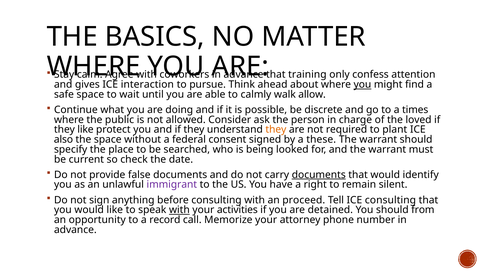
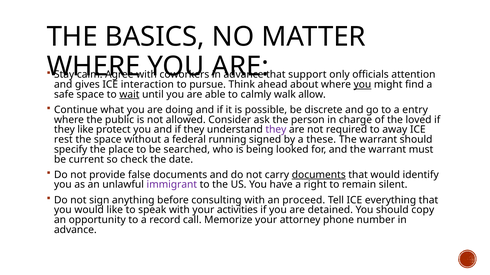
training: training -> support (307, 75)
confess: confess -> officials (371, 75)
wait underline: none -> present (129, 95)
times: times -> entry (415, 110)
they colour: orange -> purple (276, 130)
plant: plant -> away (395, 130)
also: also -> rest (63, 140)
consent: consent -> running (227, 140)
ICE consulting: consulting -> everything (391, 200)
with underline: present -> none (179, 210)
from: from -> copy (423, 210)
